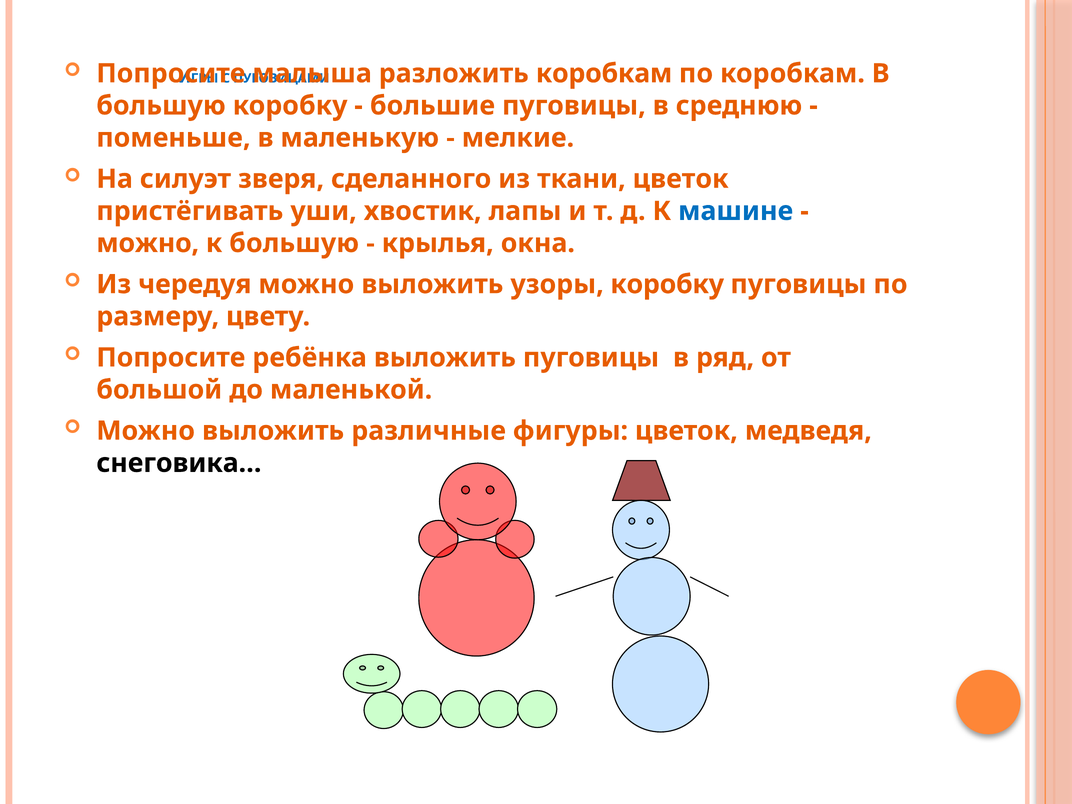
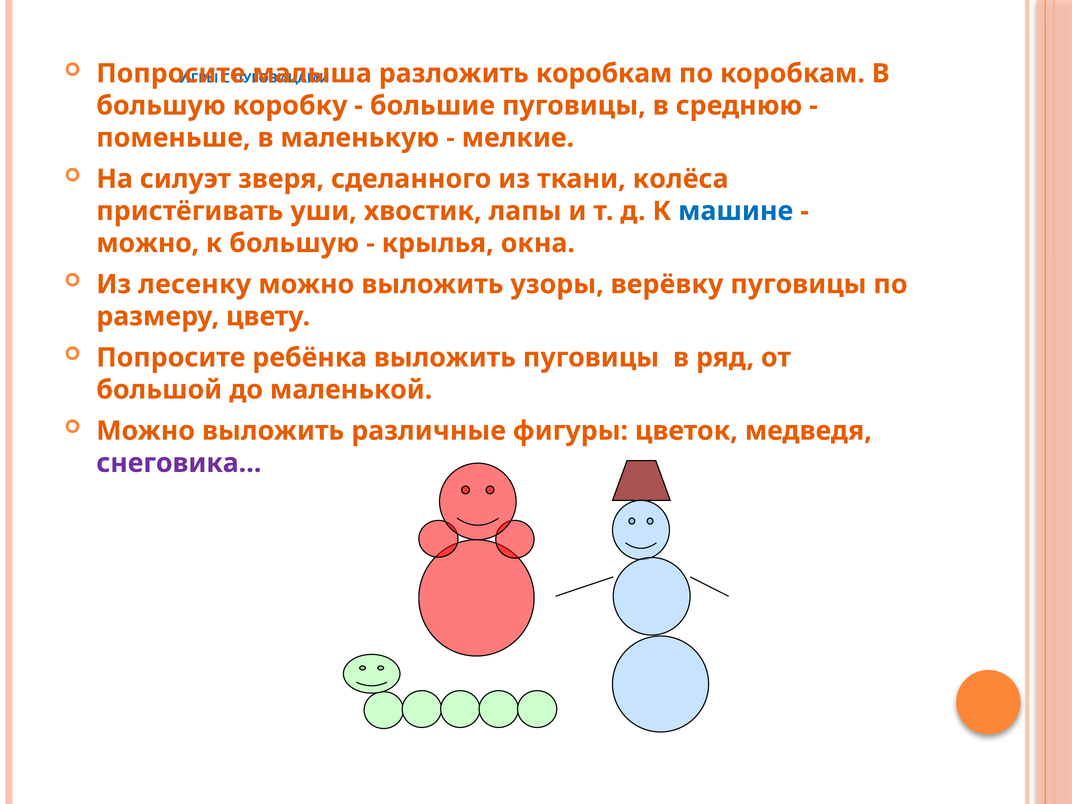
ткани цветок: цветок -> колёса (681, 179)
чередуя: чередуя -> лесенку (195, 284)
узоры коробку: коробку -> верёвку (667, 284)
снеговика… colour: black -> purple (179, 463)
